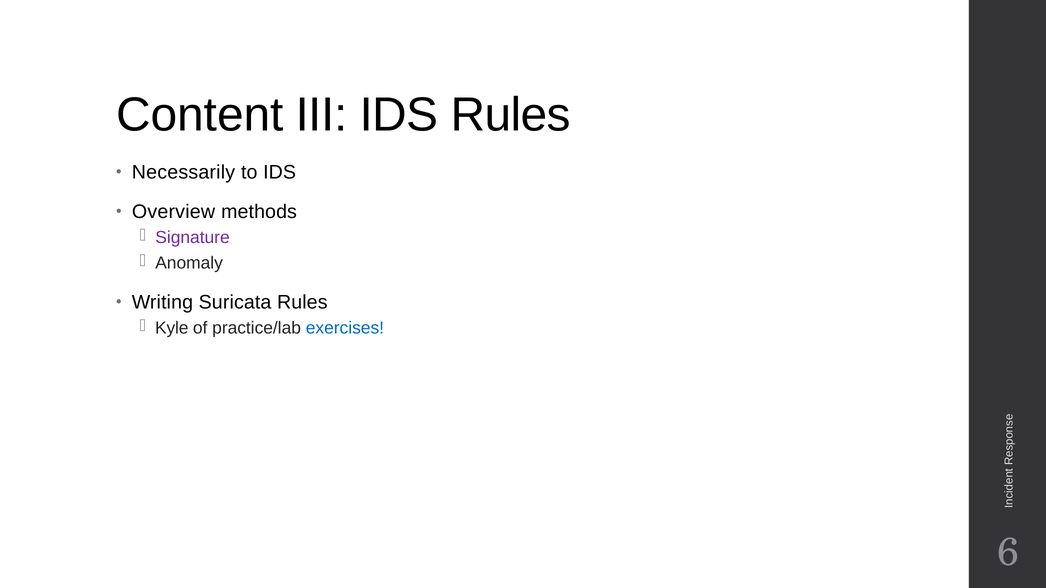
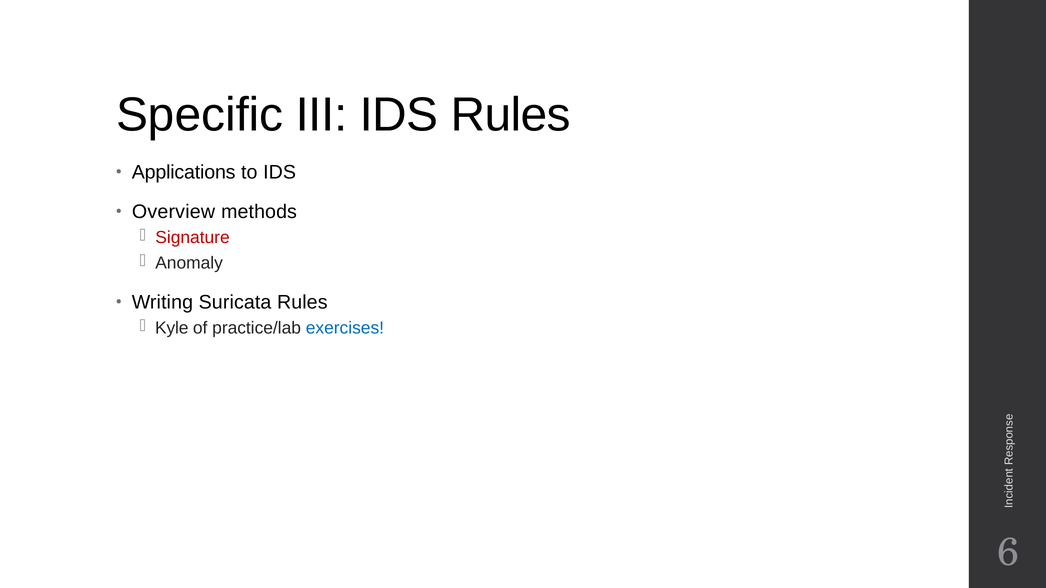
Content: Content -> Specific (200, 115)
Necessarily: Necessarily -> Applications (184, 172)
Signature colour: purple -> red (193, 238)
